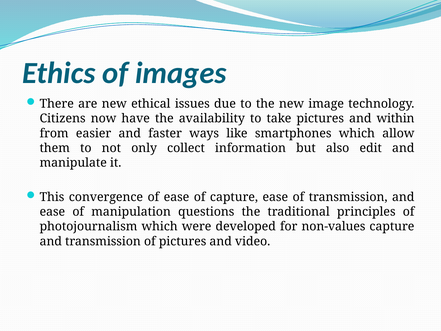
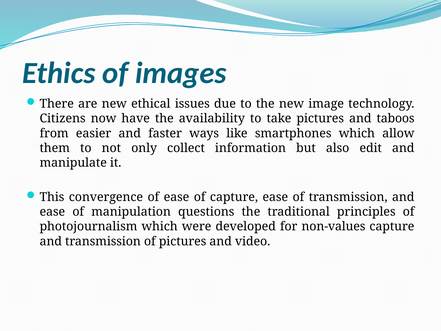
within: within -> taboos (396, 118)
